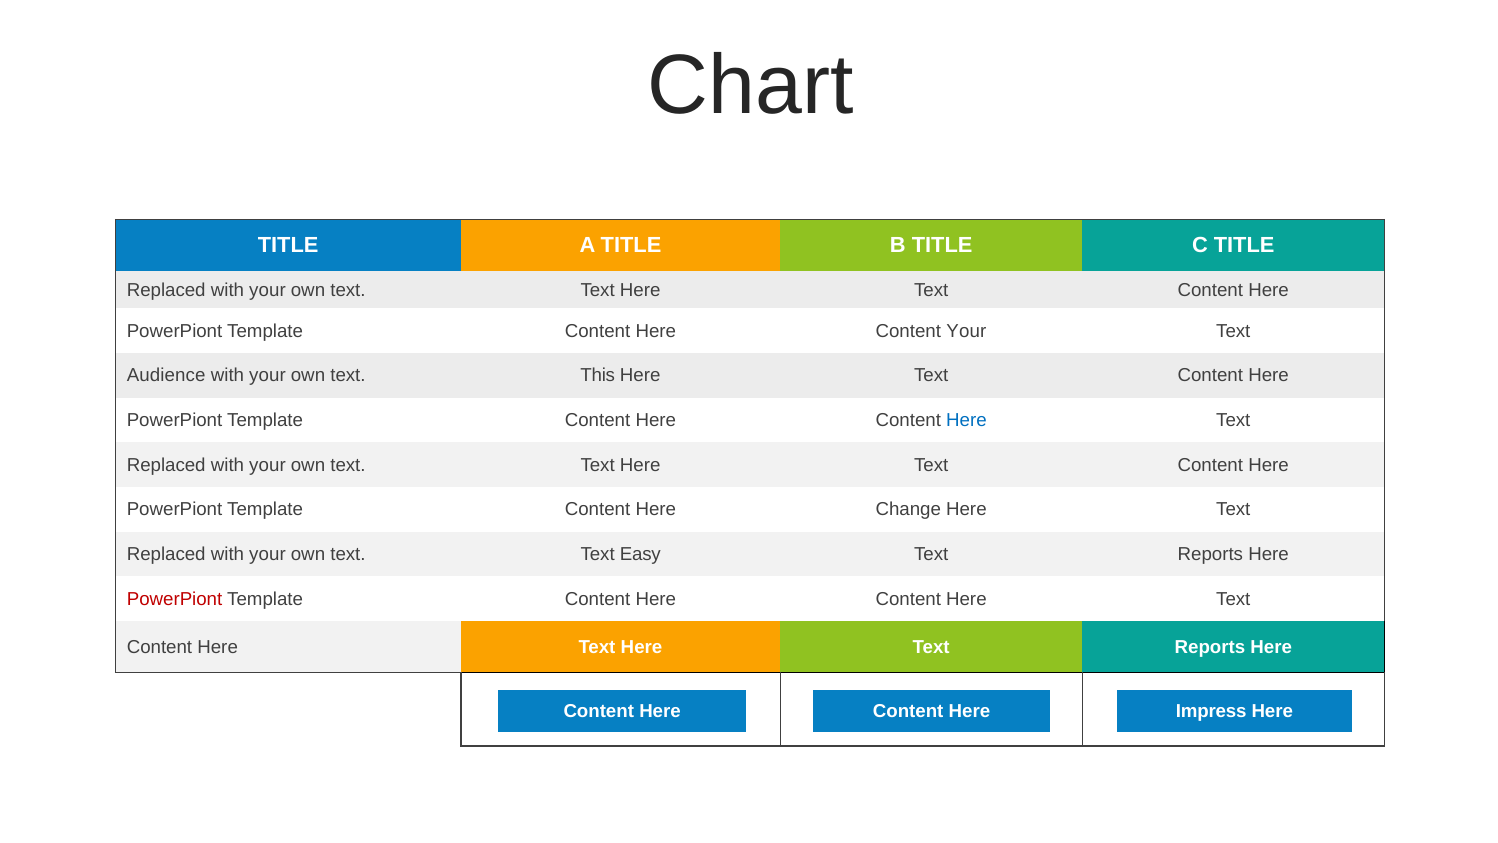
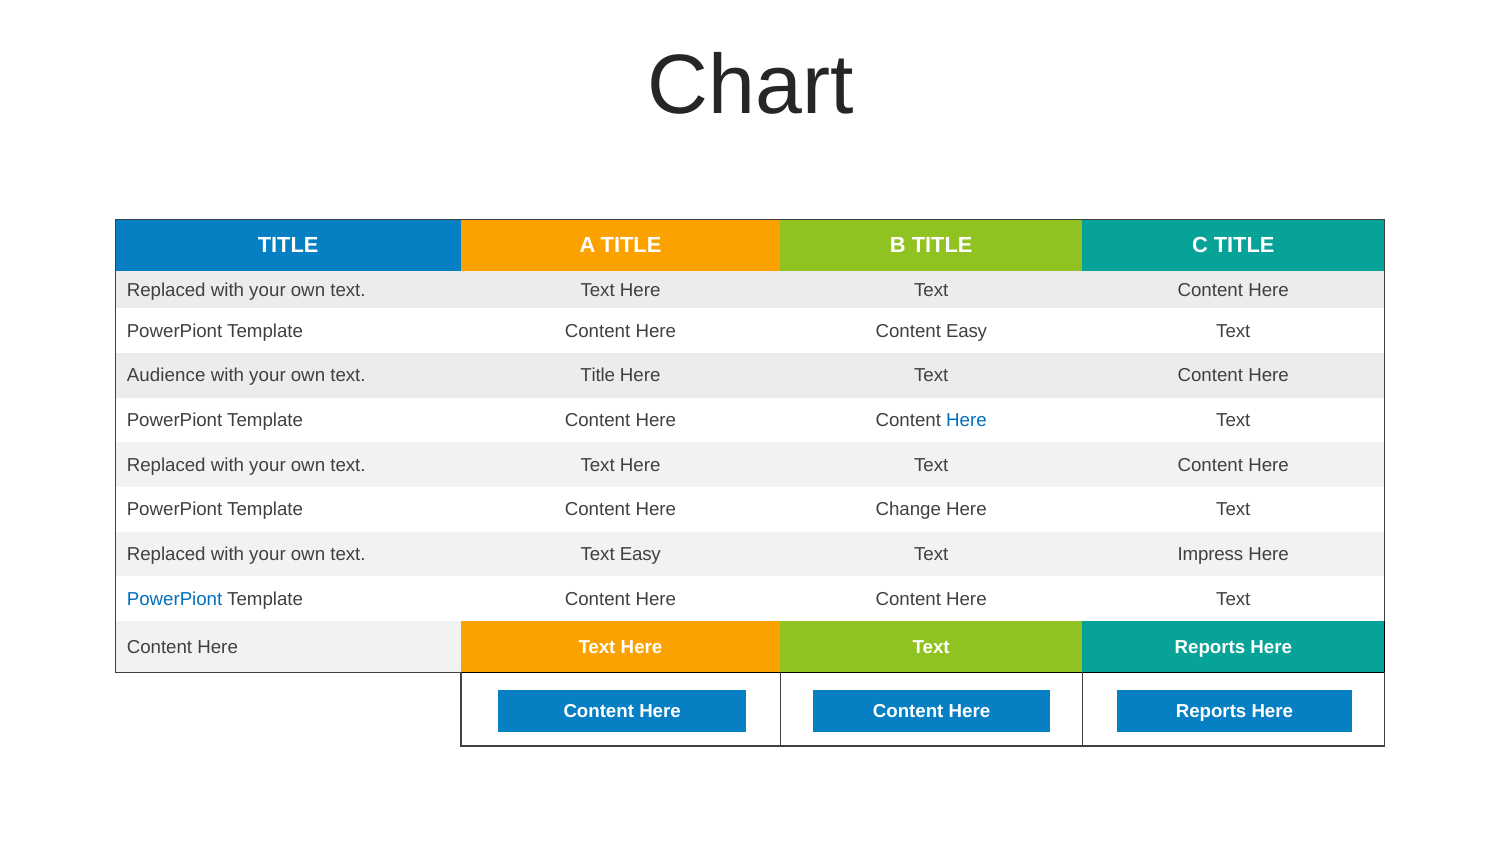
Content Your: Your -> Easy (967, 331)
text This: This -> Title (598, 375)
Reports: Reports -> Impress (1210, 554)
PowerPiont colour: red -> blue (175, 599)
Here Impress: Impress -> Reports (1211, 711)
